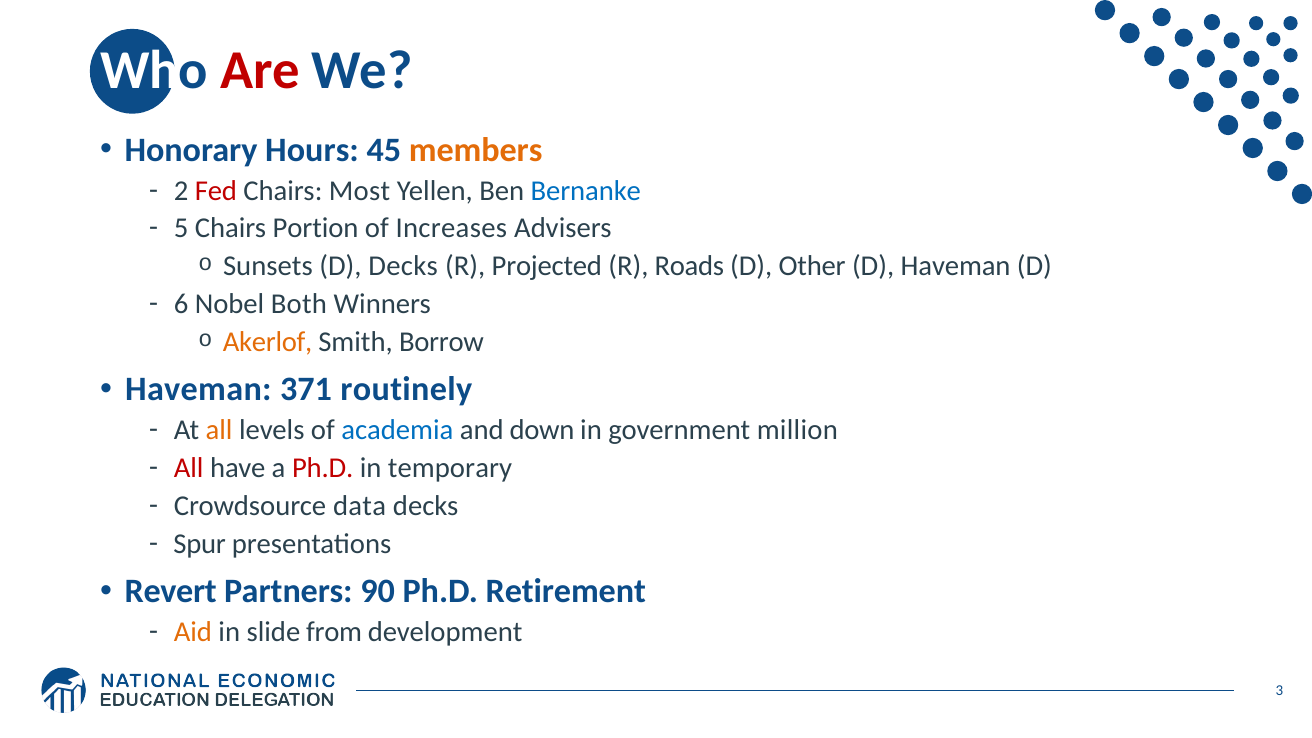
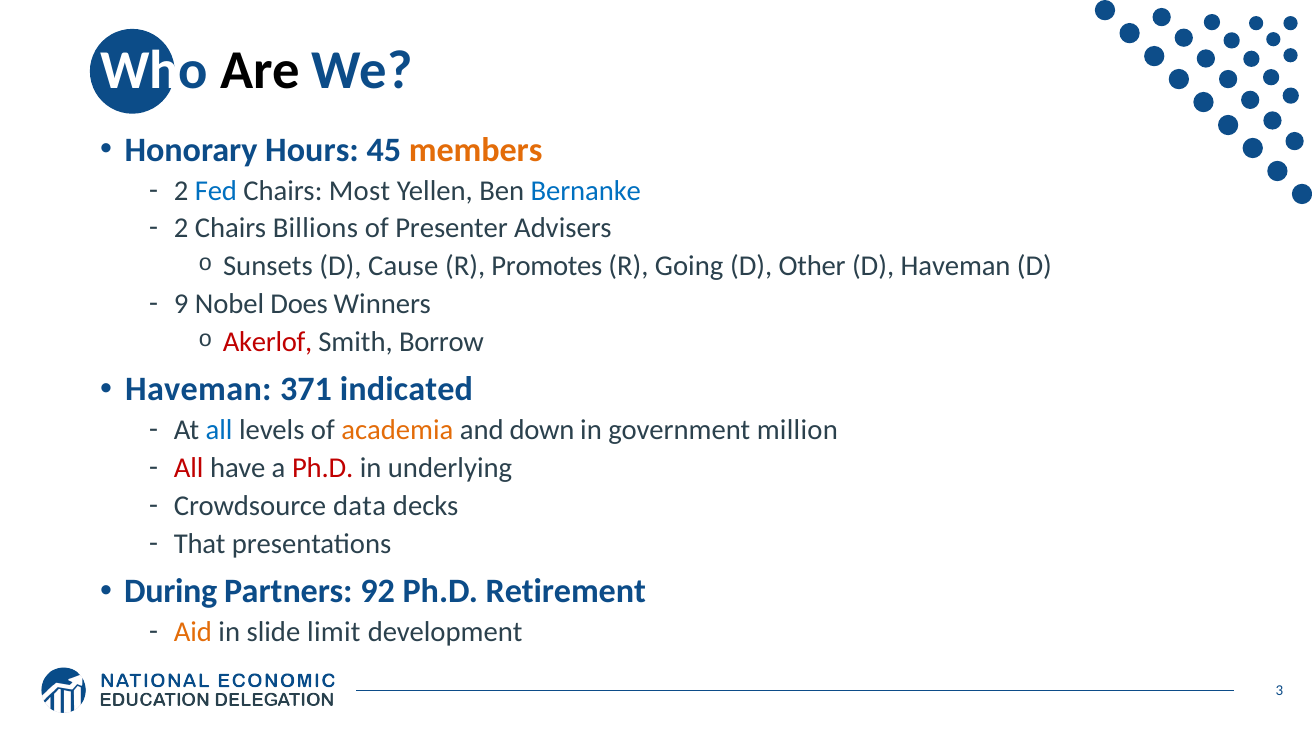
Are colour: red -> black (260, 71)
Fed colour: red -> blue (216, 191)
5: 5 -> 2 (181, 228)
Portion: Portion -> Billions (315, 228)
Increases: Increases -> Presenter (452, 228)
D Decks: Decks -> Cause (403, 266)
Projected: Projected -> Promotes (547, 266)
Roads: Roads -> Going (689, 266)
6: 6 -> 9 (181, 304)
Both: Both -> Does (299, 304)
Akerlof colour: orange -> red (268, 342)
routinely: routinely -> indicated (406, 389)
all colour: orange -> blue (219, 430)
academia colour: blue -> orange (397, 430)
temporary: temporary -> underlying (450, 468)
Spur: Spur -> That (200, 544)
Revert: Revert -> During (171, 591)
90: 90 -> 92 (378, 591)
from: from -> limit (334, 632)
